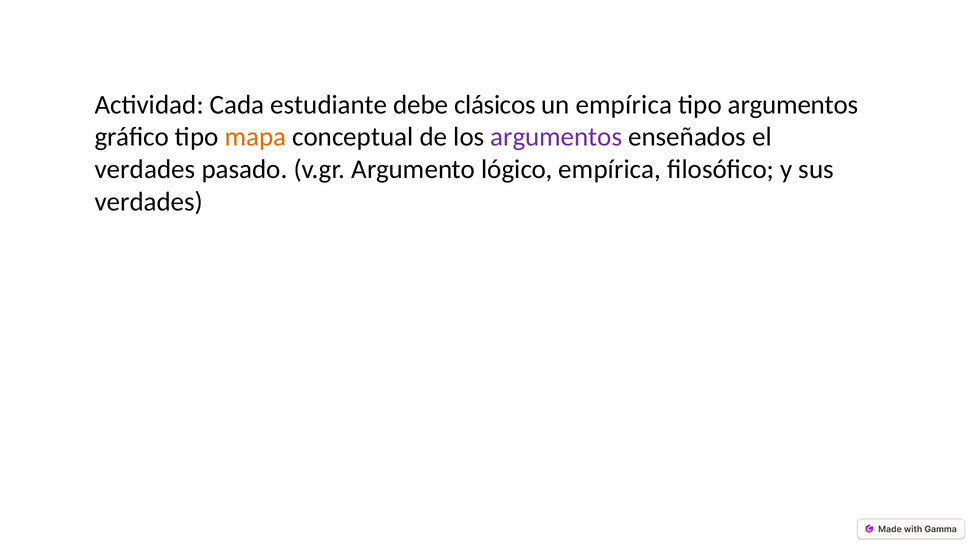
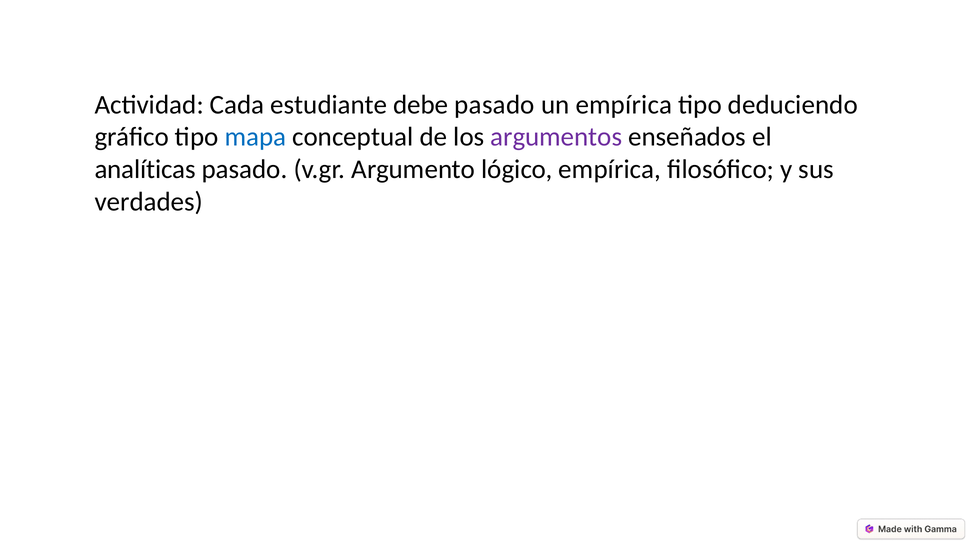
debe clásicos: clásicos -> pasado (495, 105)
tipo argumentos: argumentos -> deduciendo (793, 105)
mapa colour: orange -> blue (255, 137)
verdades: verdades -> analíticas (145, 170)
